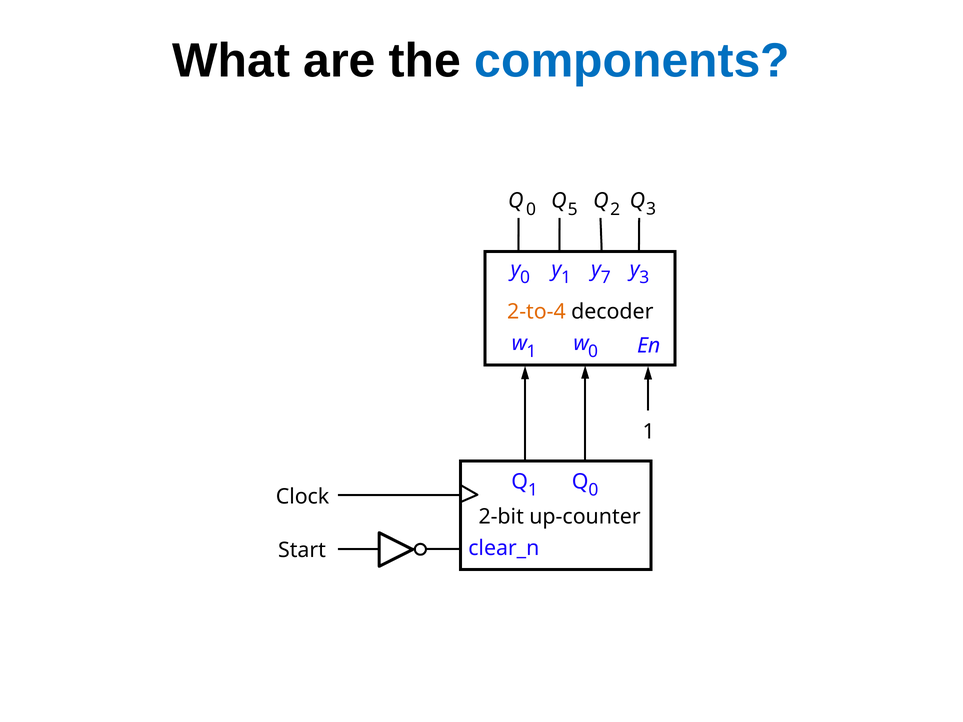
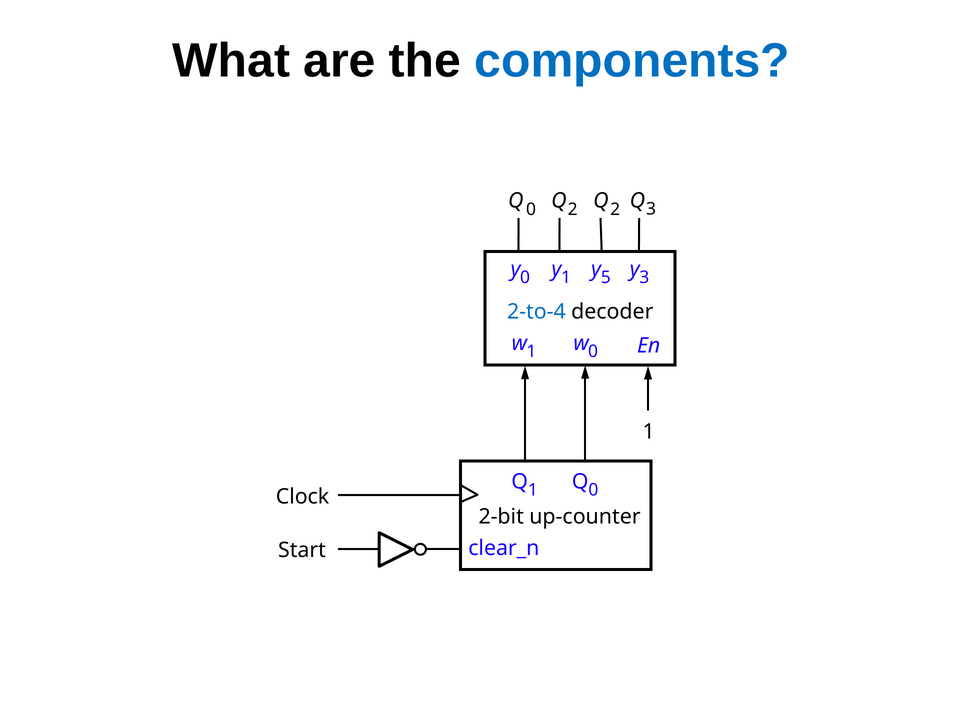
5: 5 -> 2 (573, 210)
7: 7 -> 5 (606, 277)
2-to-4 colour: orange -> blue (536, 312)
